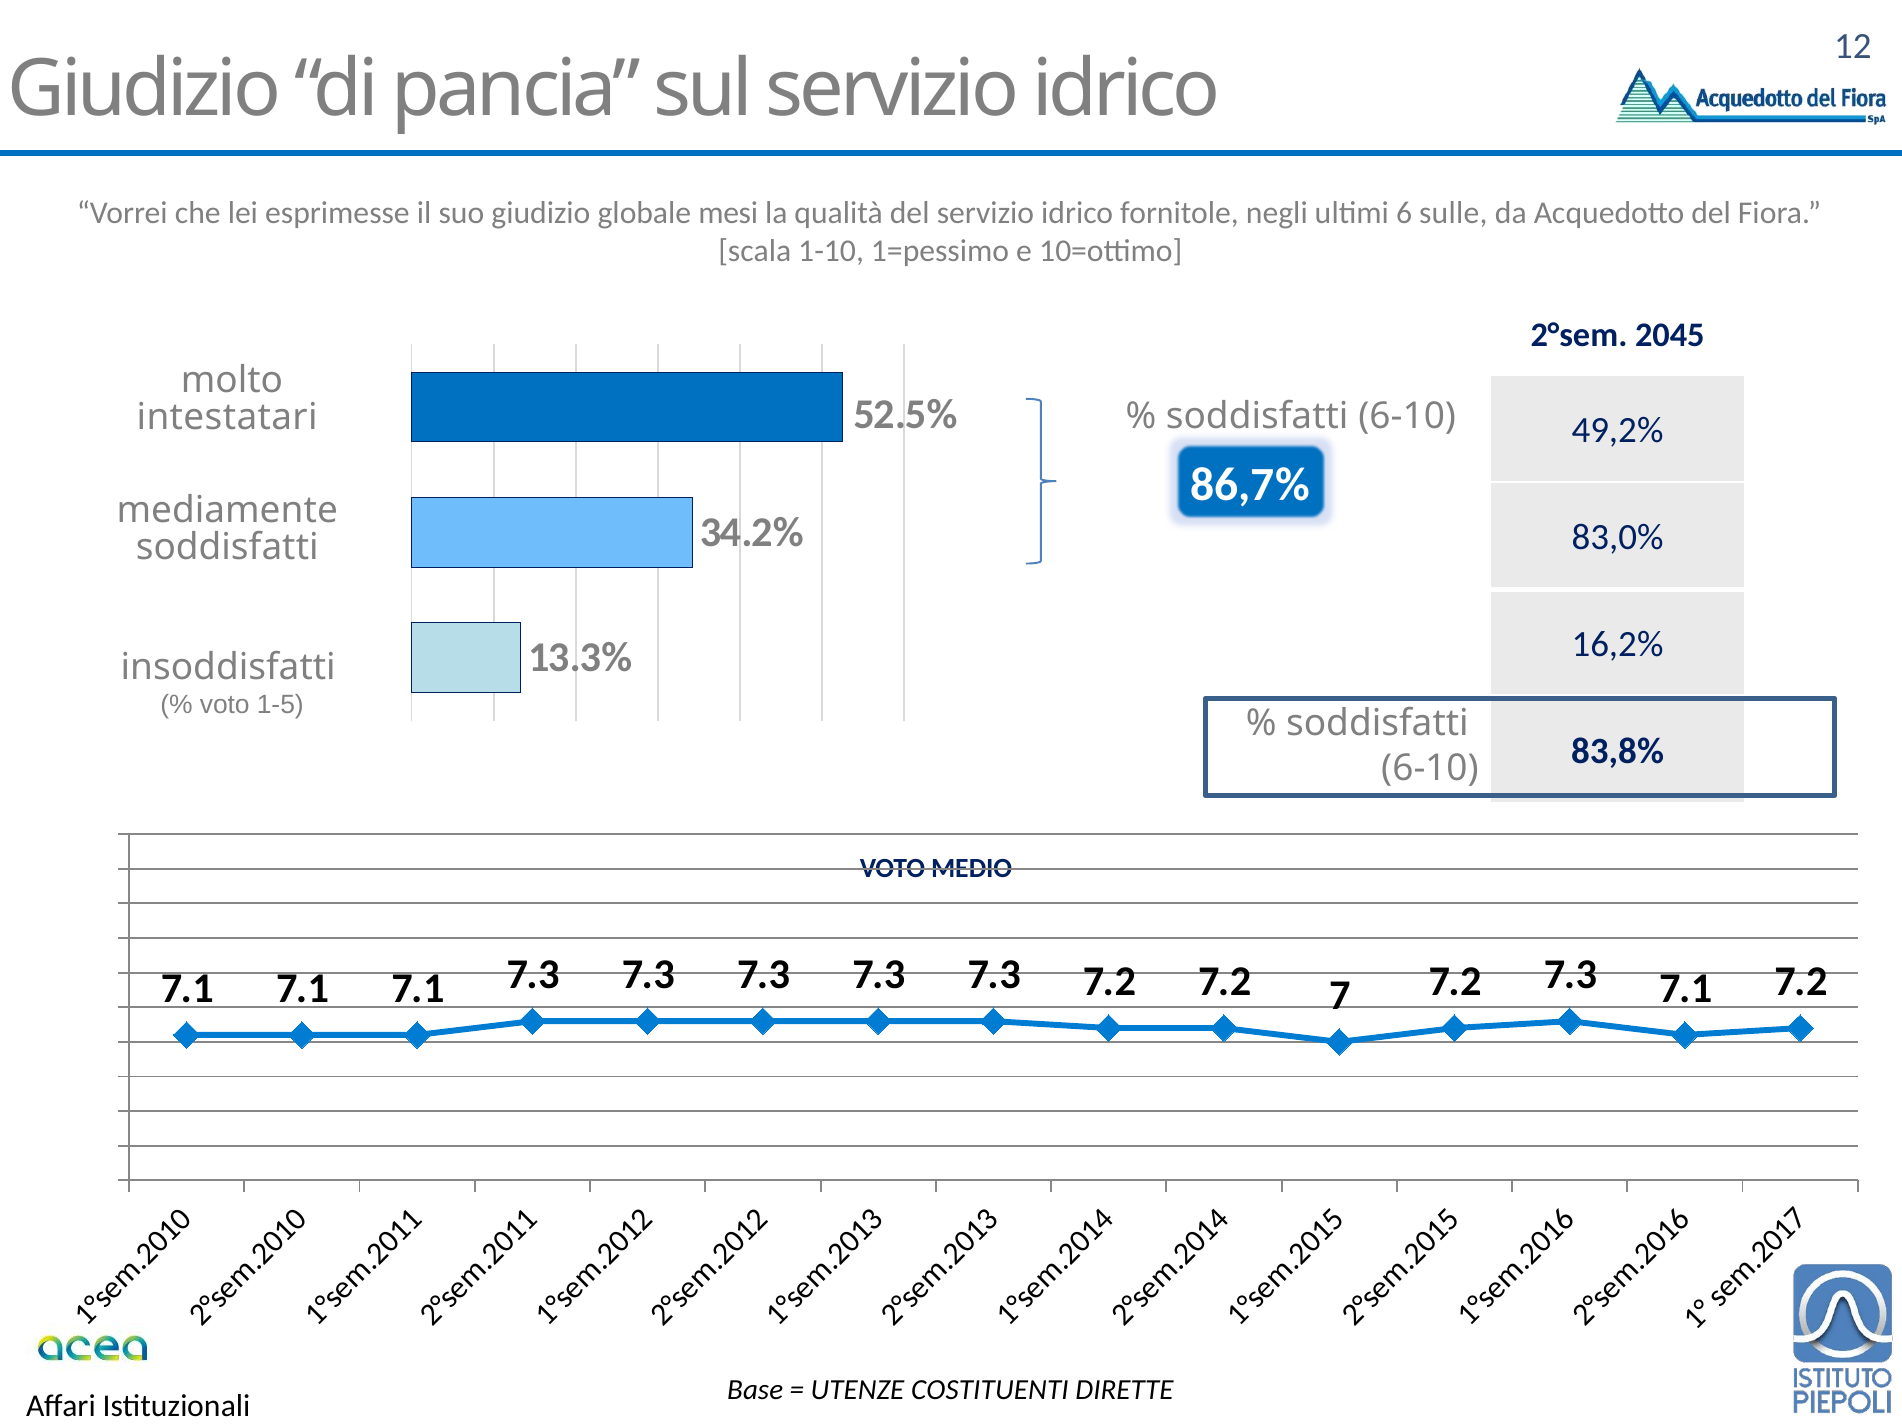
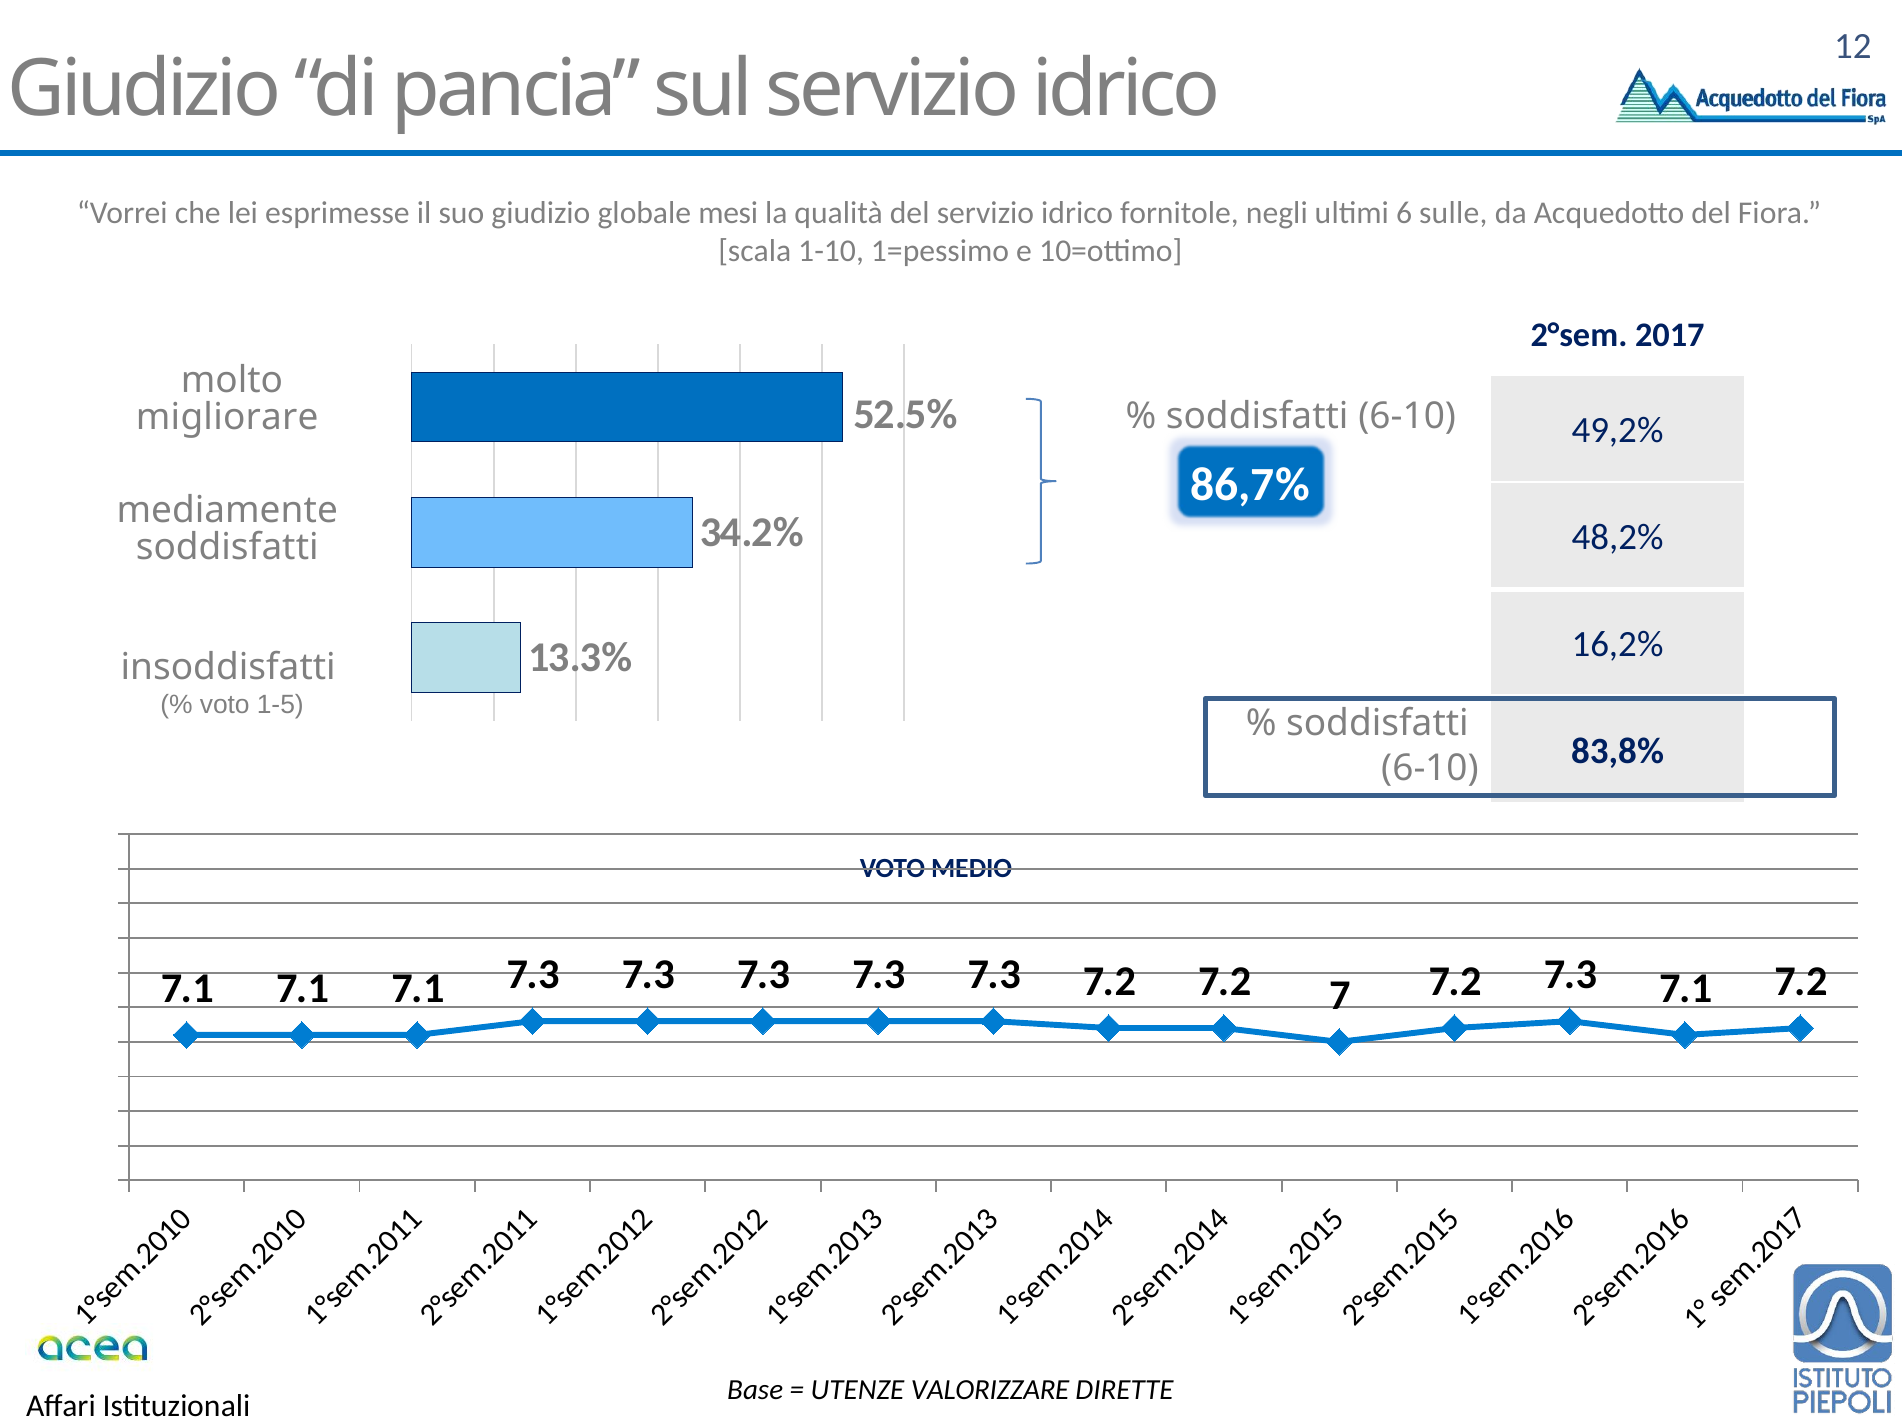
2045: 2045 -> 2017 (1670, 335)
intestatari: intestatari -> migliorare (227, 417)
83,0%: 83,0% -> 48,2% (1618, 537)
COSTITUENTI: COSTITUENTI -> VALORIZZARE (990, 1389)
